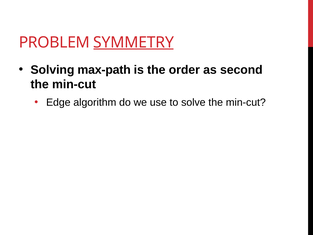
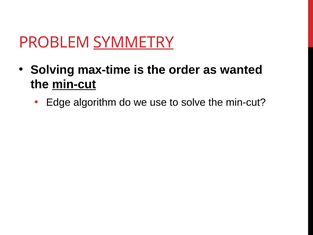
max-path: max-path -> max-time (104, 70)
second: second -> wanted (241, 70)
min-cut underline: none -> present (74, 84)
